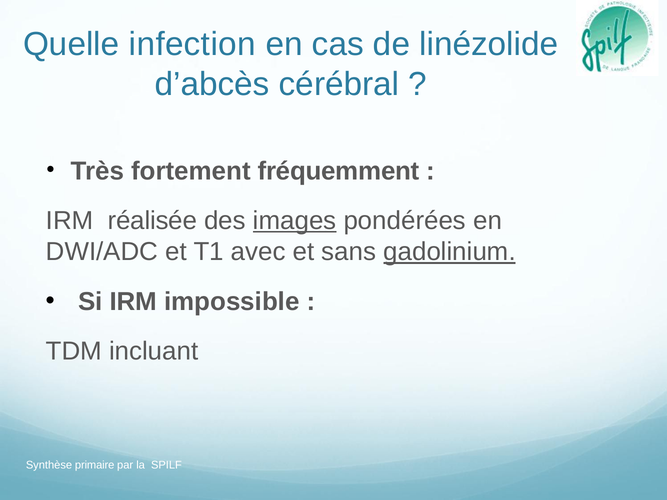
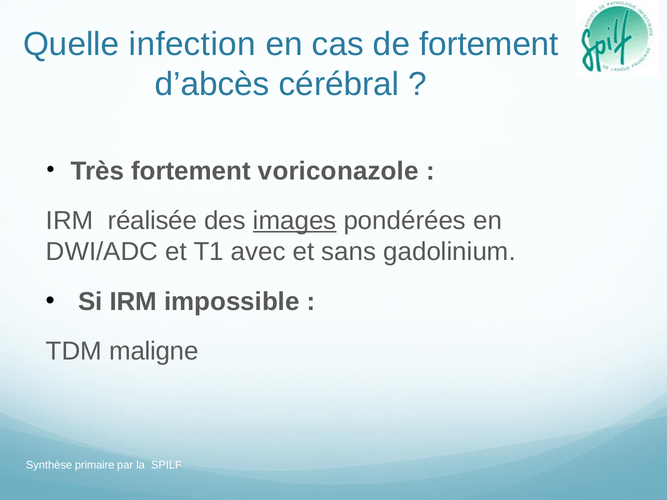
de linézolide: linézolide -> fortement (489, 44)
fréquemment: fréquemment -> voriconazole (338, 171)
gadolinium underline: present -> none (450, 252)
incluant: incluant -> maligne (154, 351)
